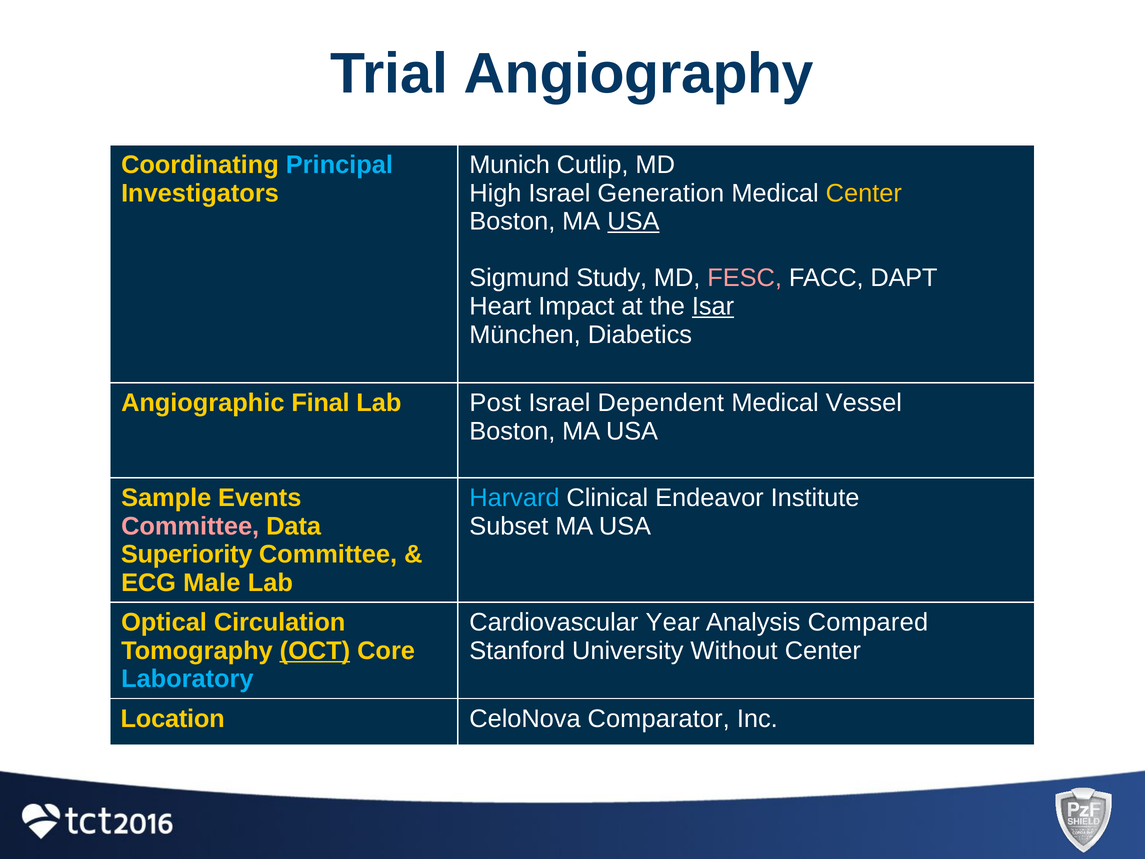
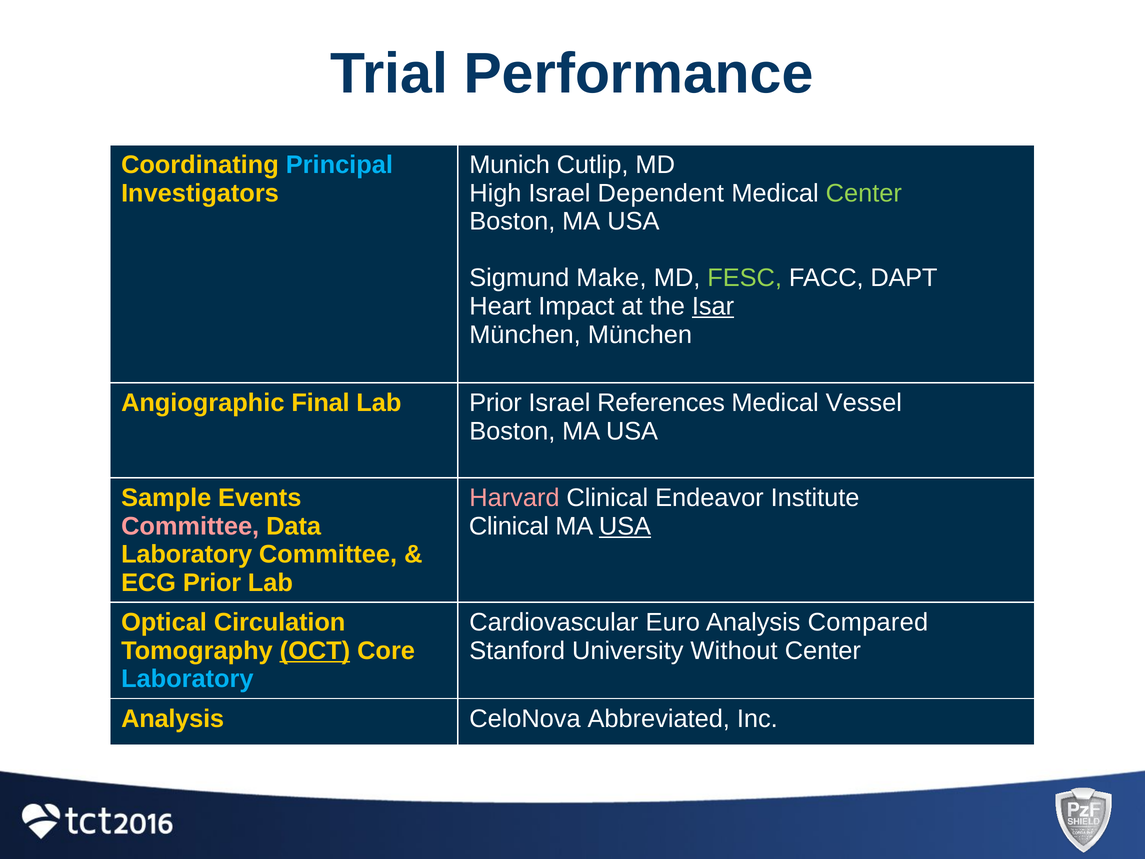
Angiography: Angiography -> Performance (639, 74)
Generation: Generation -> Dependent (661, 193)
Center colour: yellow -> light green (864, 193)
USA underline: present -> none (633, 221)
Study: Study -> Make (611, 278)
FESC colour: pink -> light green (745, 278)
München Diabetics: Diabetics -> München (640, 335)
Lab Post: Post -> Prior (496, 403)
Dependent: Dependent -> References (661, 403)
Harvard colour: light blue -> pink (514, 498)
Subset: Subset -> Clinical (509, 526)
USA underline: none -> present (625, 526)
Superiority: Superiority -> Laboratory (187, 554)
ECG Male: Male -> Prior (212, 583)
Year: Year -> Euro (673, 622)
Location: Location -> Analysis (173, 719)
Comparator: Comparator -> Abbreviated (659, 719)
